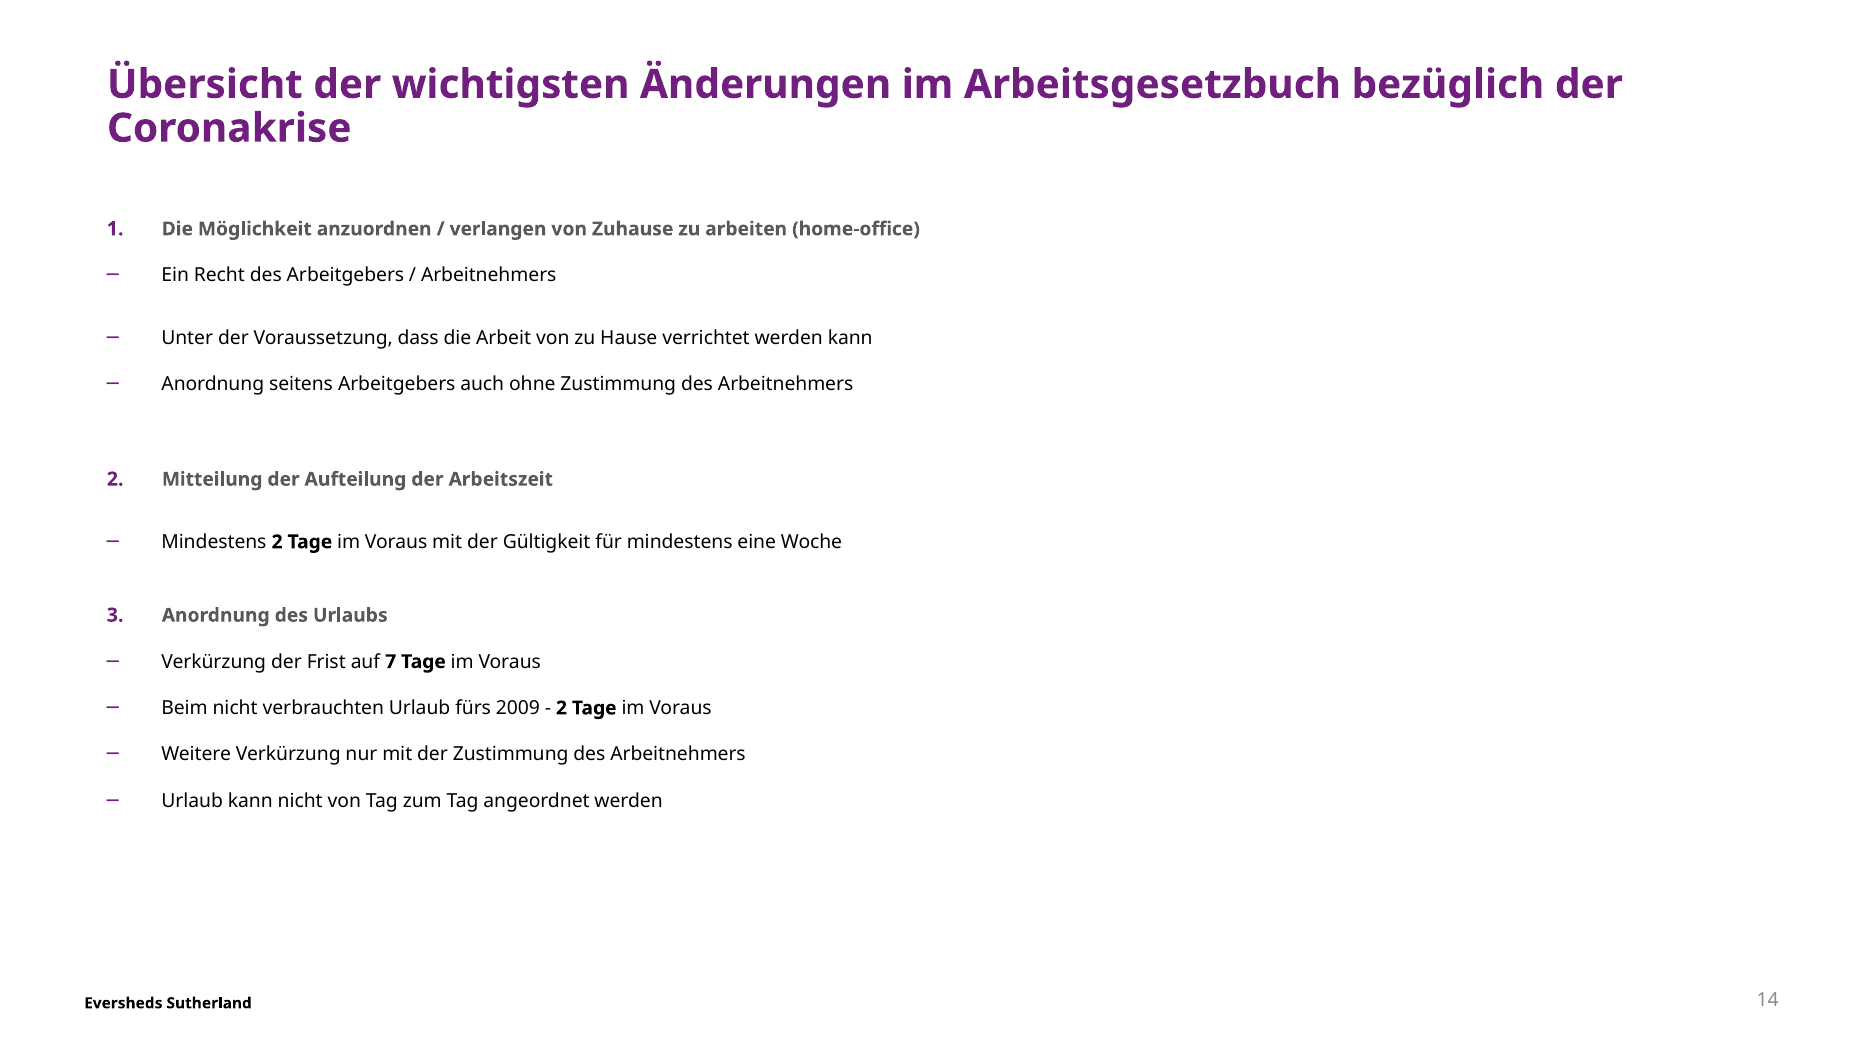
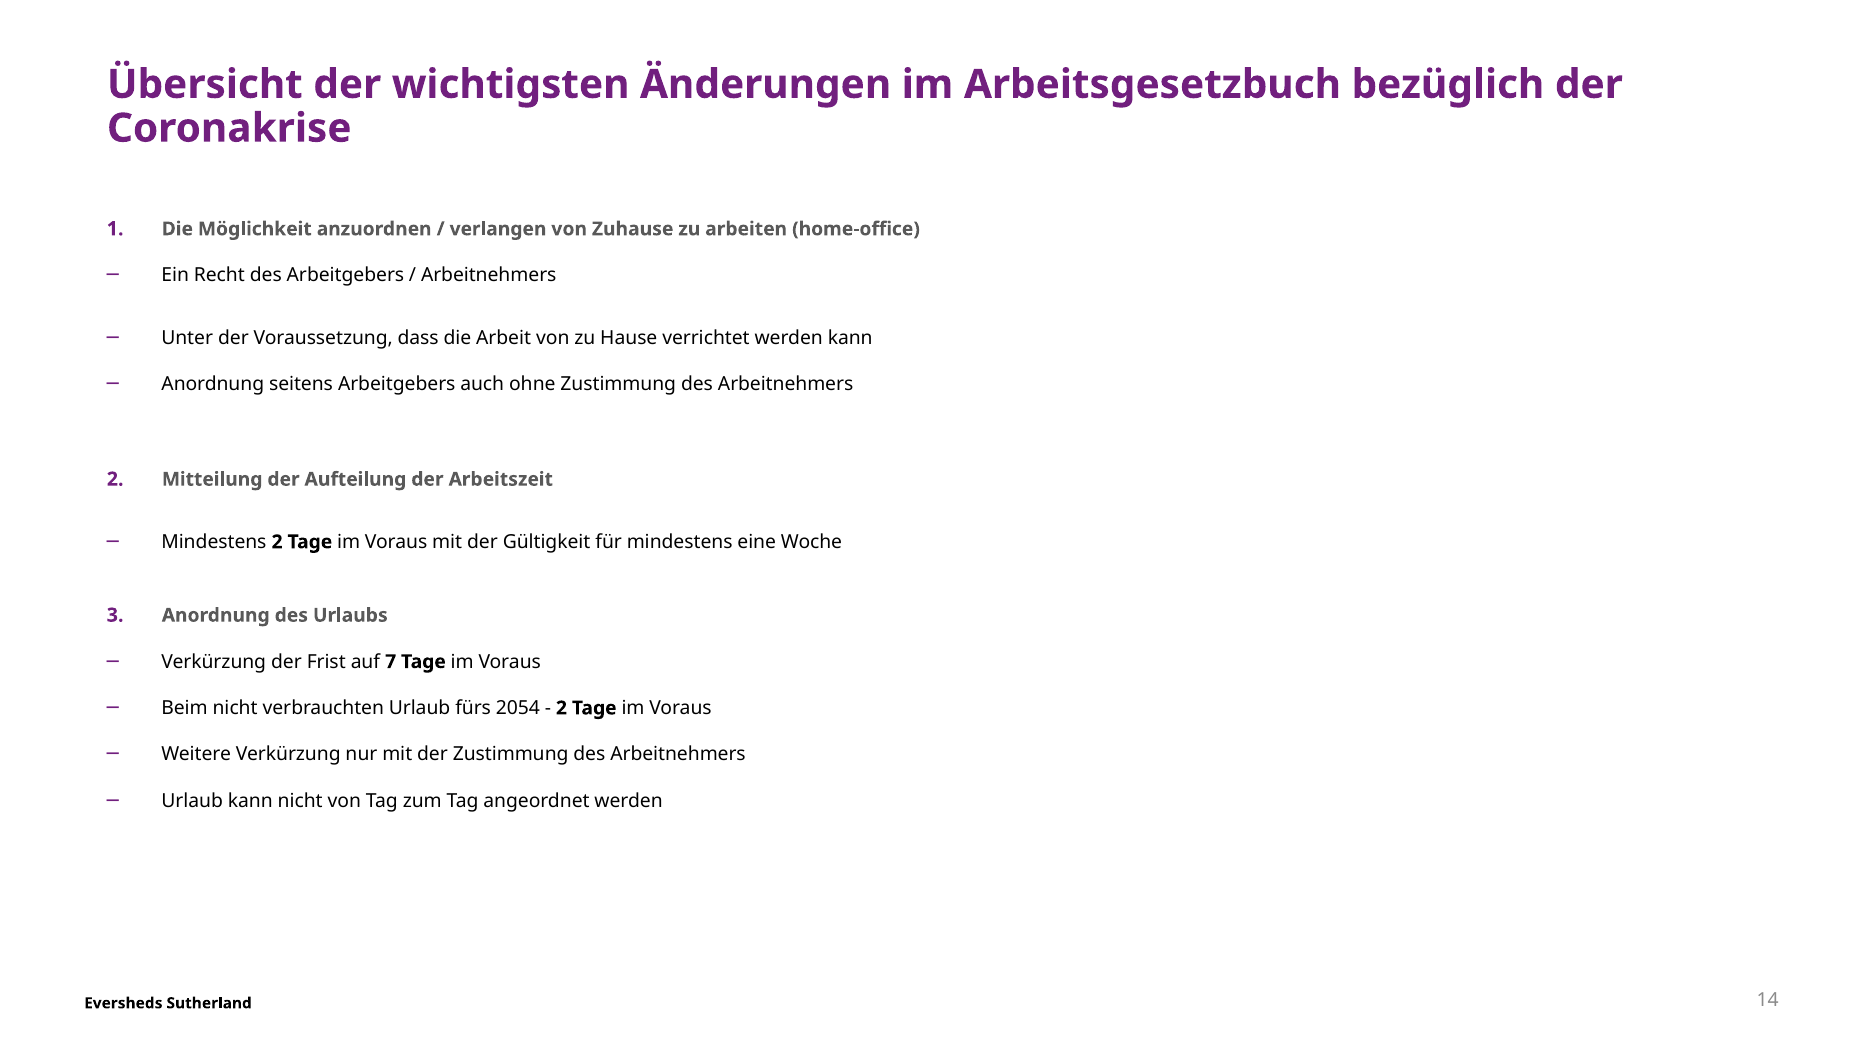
2009: 2009 -> 2054 (518, 708)
